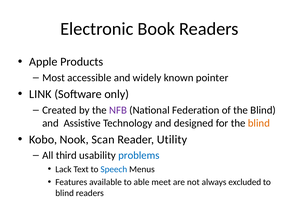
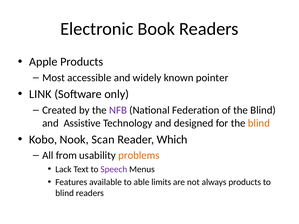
Utility: Utility -> Which (172, 140)
third: third -> from (66, 156)
problems colour: blue -> orange (139, 156)
Speech colour: blue -> purple (114, 169)
meet: meet -> limits (161, 182)
always excluded: excluded -> products (245, 182)
